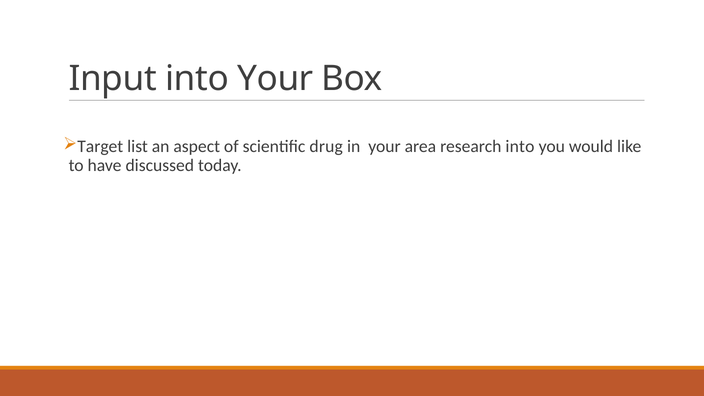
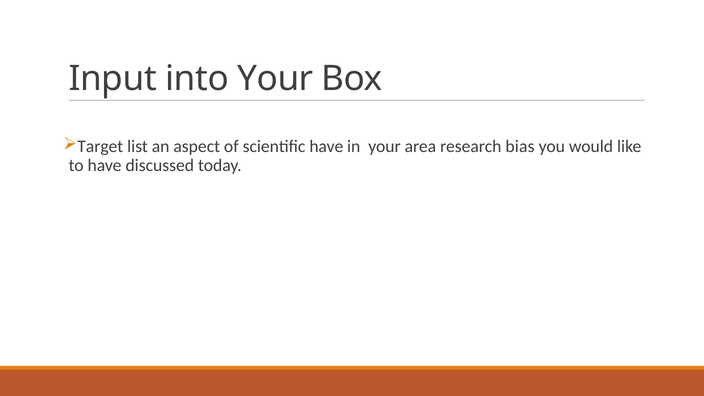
scientific drug: drug -> have (326, 146)
research into: into -> bias (520, 146)
